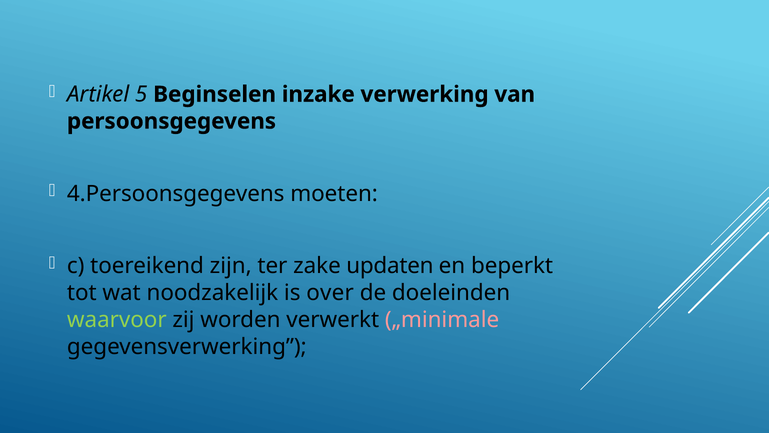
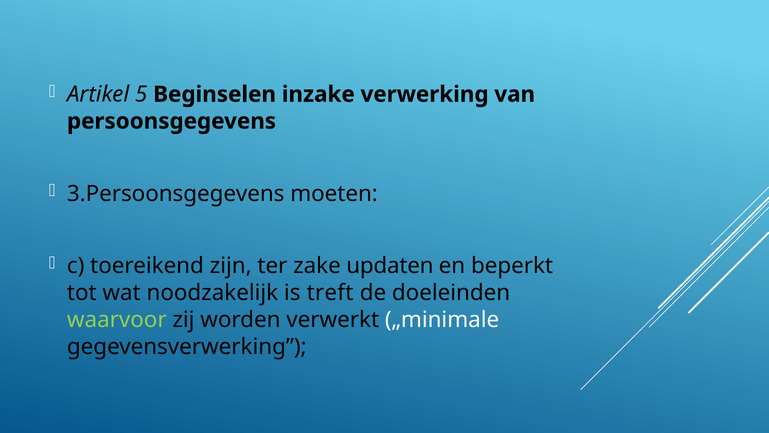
4.Persoonsgegevens: 4.Persoonsgegevens -> 3.Persoonsgegevens (176, 193)
over: over -> treft (330, 293)
„minimale colour: pink -> white (442, 320)
